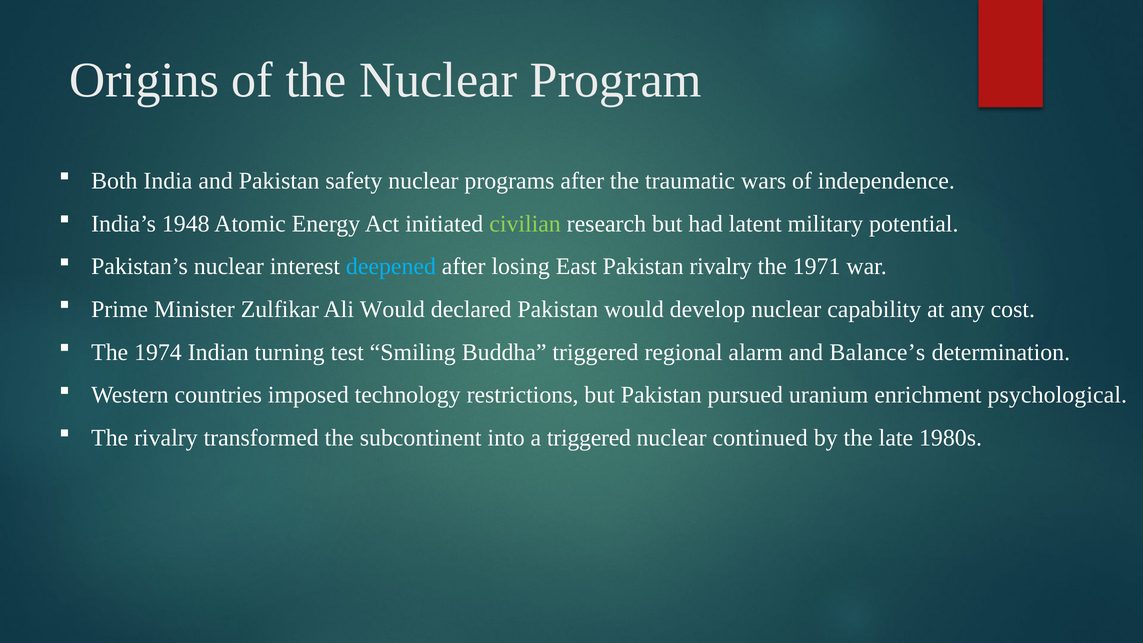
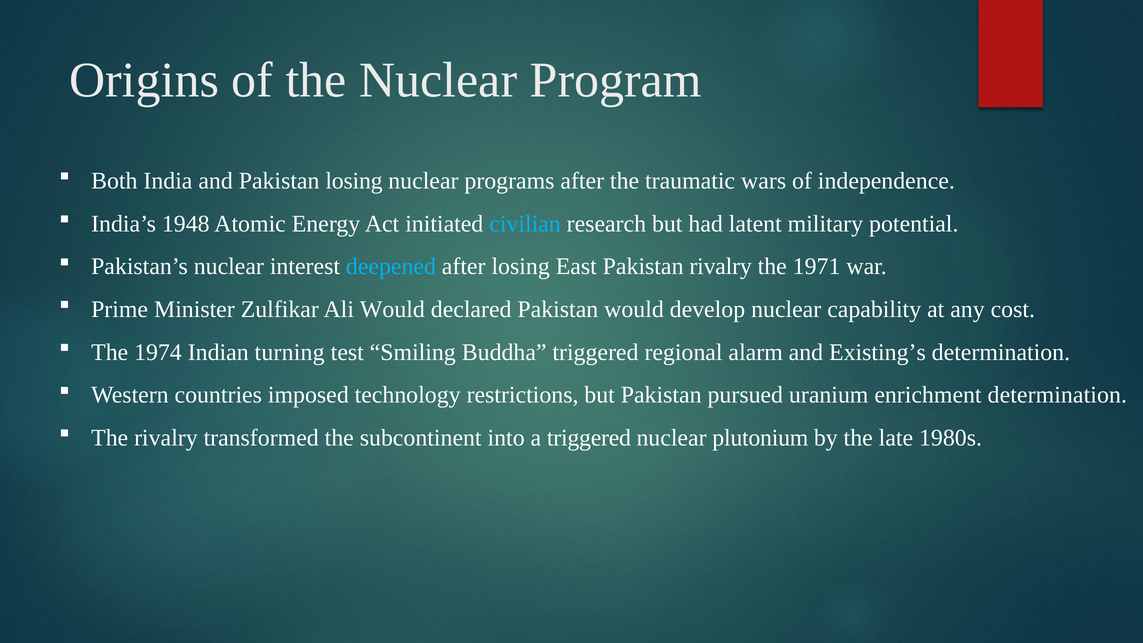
Pakistan safety: safety -> losing (354, 181)
civilian colour: light green -> light blue (525, 224)
Balance’s: Balance’s -> Existing’s (877, 352)
enrichment psychological: psychological -> determination (1057, 395)
continued: continued -> plutonium (760, 438)
